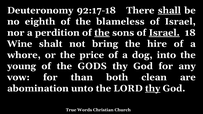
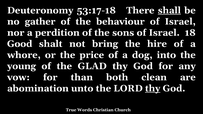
92:17-18: 92:17-18 -> 53:17-18 (96, 10)
eighth: eighth -> gather (40, 22)
blameless: blameless -> behaviour (120, 22)
the underline: present -> none (102, 33)
Israel underline: present -> none (164, 33)
Wine: Wine -> Good (20, 44)
GODS: GODS -> GLAD (92, 66)
